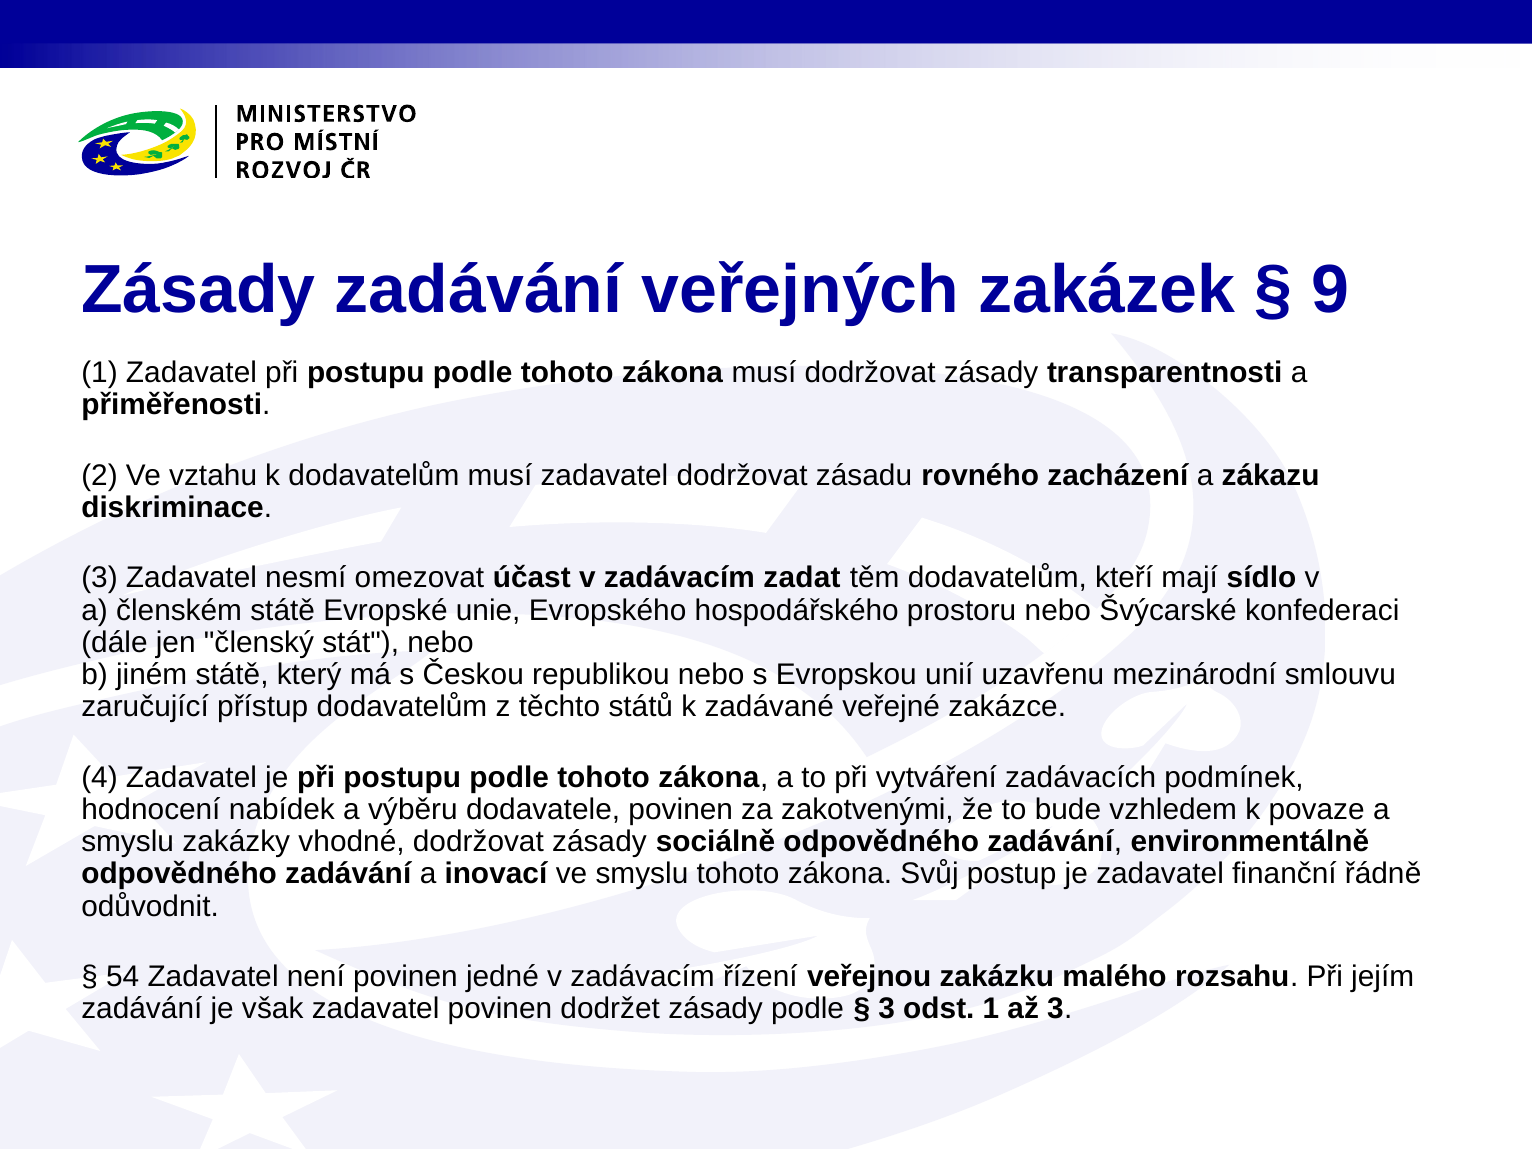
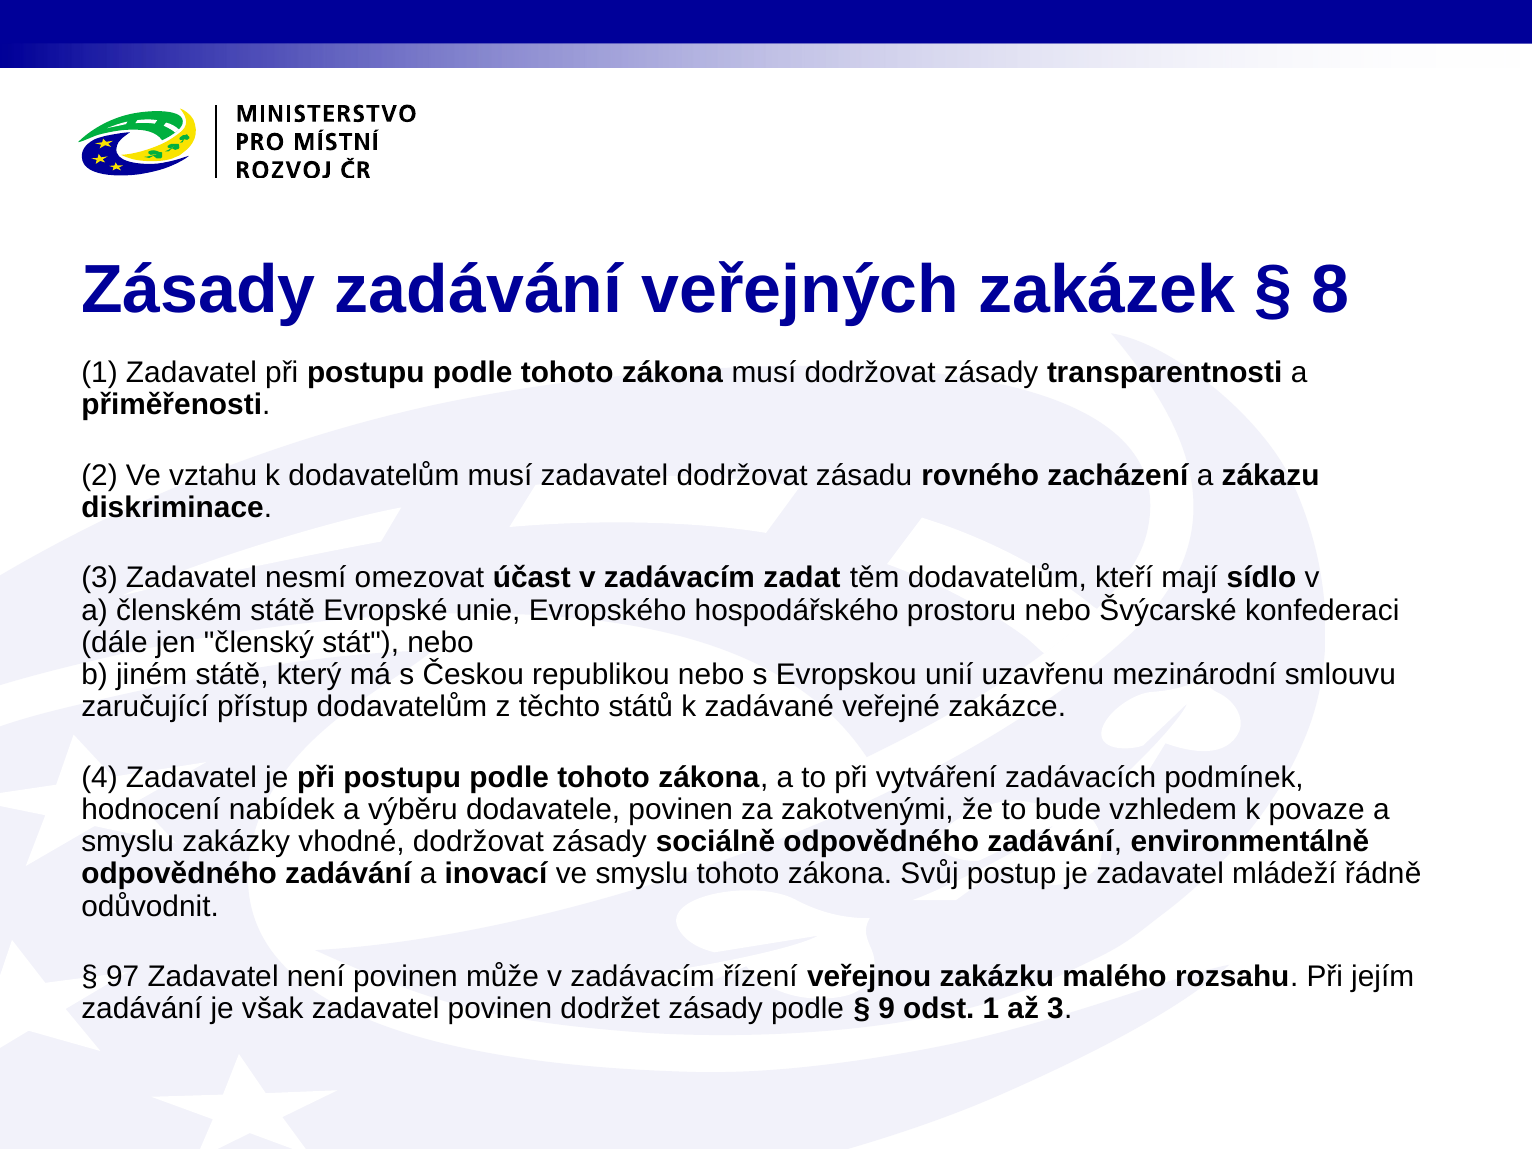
9: 9 -> 8 (1330, 290)
finanční: finanční -> mládeží (1284, 874)
54: 54 -> 97 (123, 977)
jedné: jedné -> může (502, 977)
3: 3 -> 9 (887, 1009)
